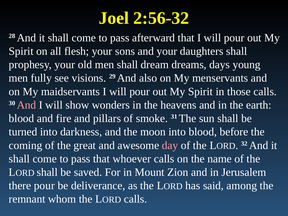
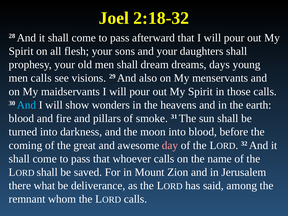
2:56-32: 2:56-32 -> 2:18-32 (161, 18)
men fully: fully -> calls (41, 78)
And colour: pink -> light blue (26, 105)
there pour: pour -> what (44, 186)
